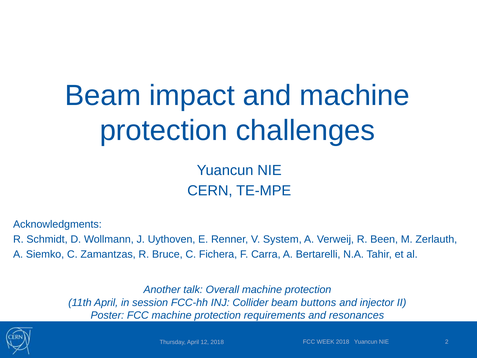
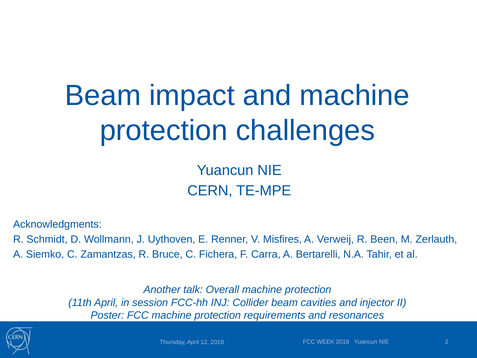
System: System -> Misfires (282, 239)
buttons: buttons -> cavities (319, 302)
